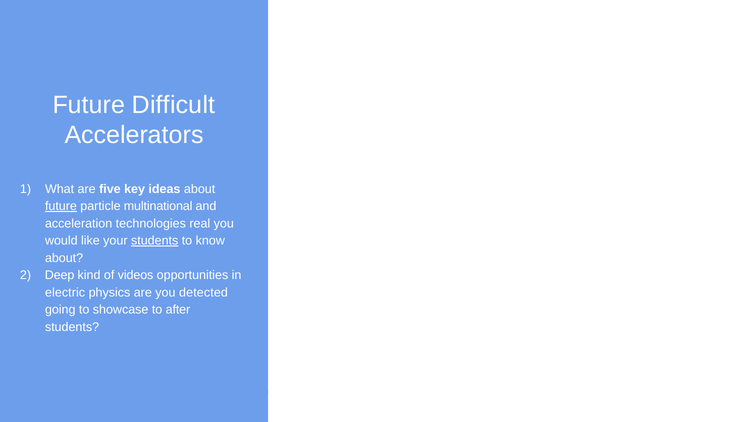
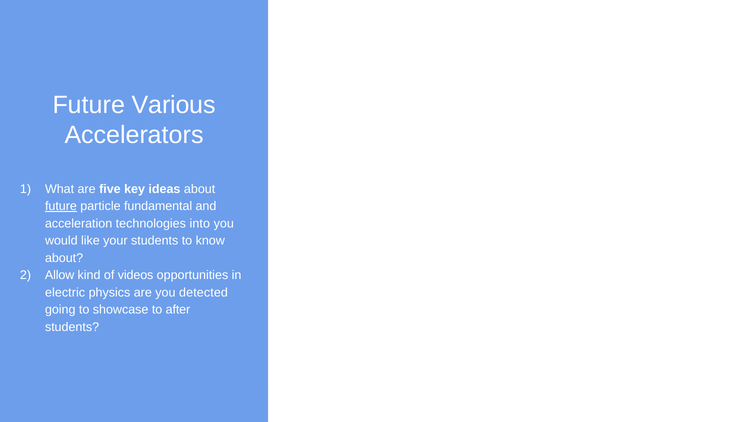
Difficult: Difficult -> Various (174, 105)
multinational: multinational -> fundamental (158, 206)
real: real -> into (200, 224)
students underline: present -> none (155, 241)
Deep: Deep -> Allow (60, 276)
